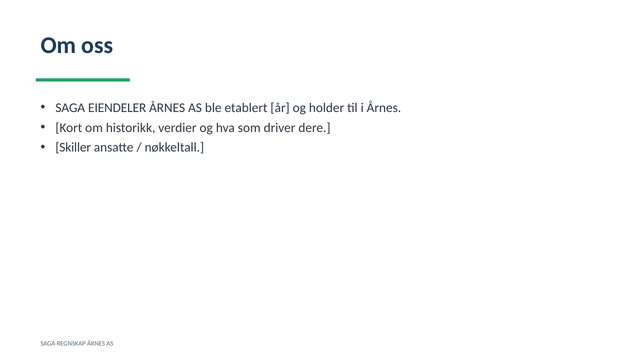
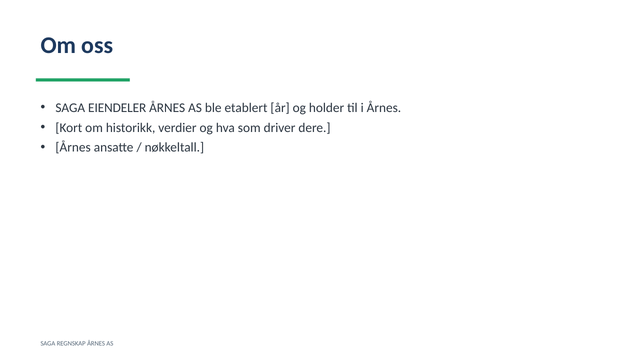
Skiller: Skiller -> Årnes (73, 148)
